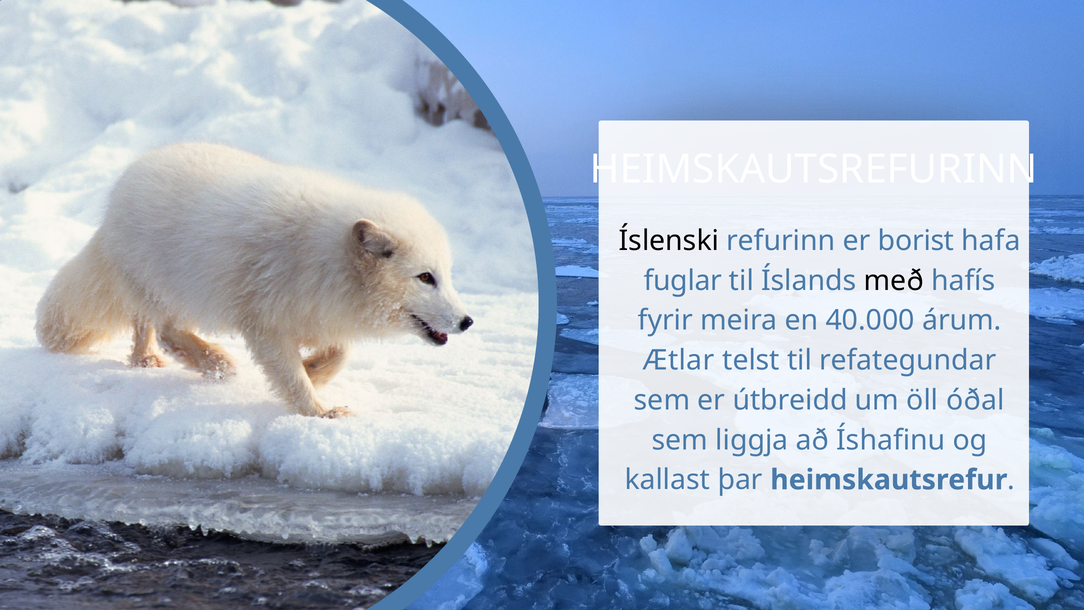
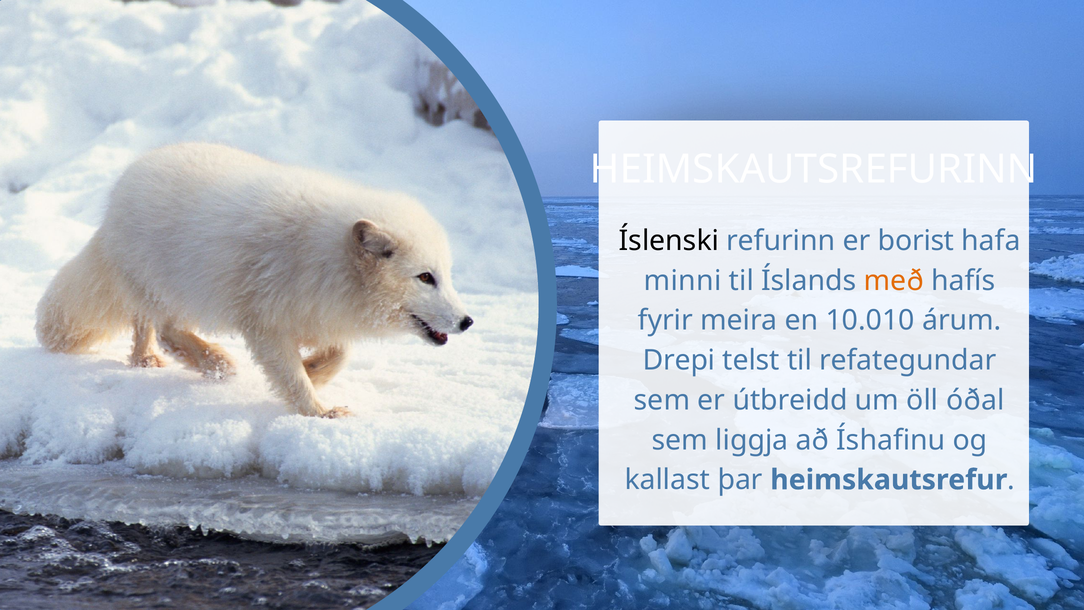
fuglar: fuglar -> minni (683, 281)
með colour: black -> orange (894, 281)
40.000: 40.000 -> 10.010 (870, 320)
Ætlar: Ætlar -> Drepi (679, 360)
